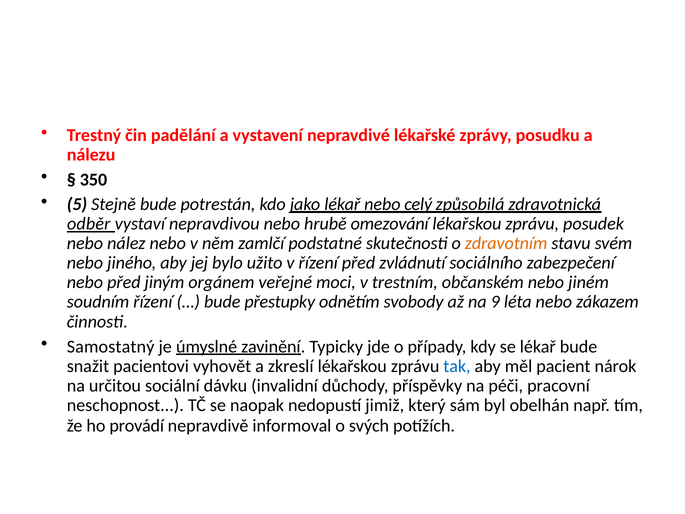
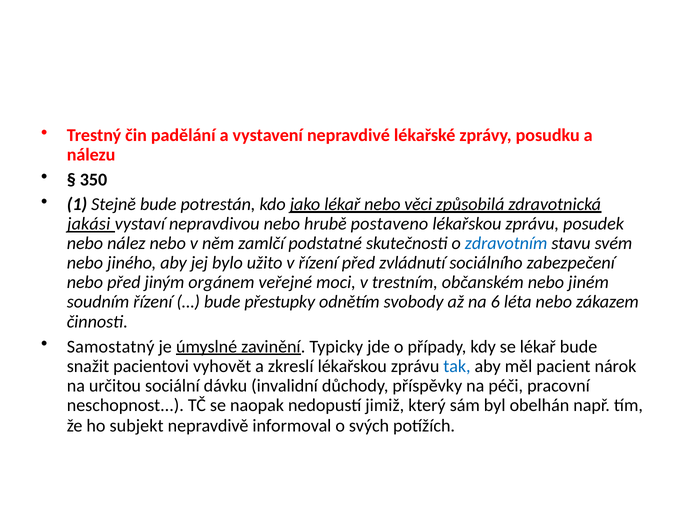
5: 5 -> 1 (77, 204)
celý: celý -> věci (418, 204)
odběr: odběr -> jakási (89, 224)
omezování: omezování -> postaveno (390, 224)
zdravotním colour: orange -> blue (506, 243)
9: 9 -> 6 (495, 302)
provádí: provádí -> subjekt (137, 425)
